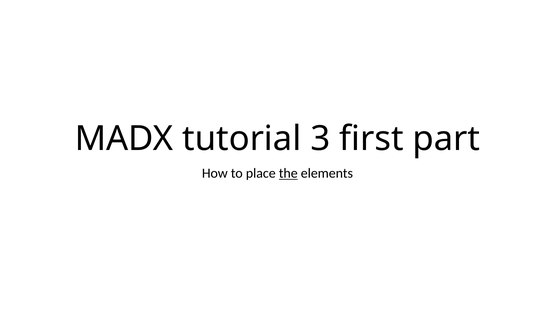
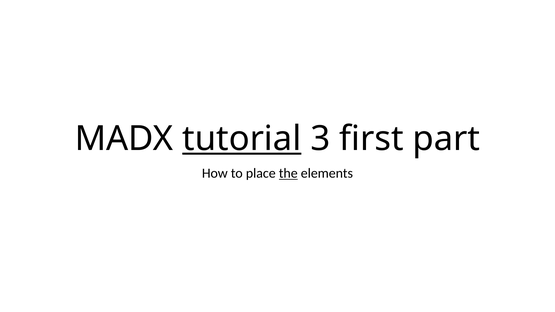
tutorial underline: none -> present (242, 139)
